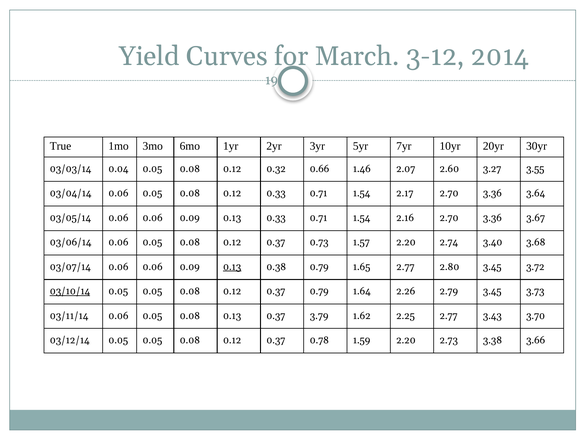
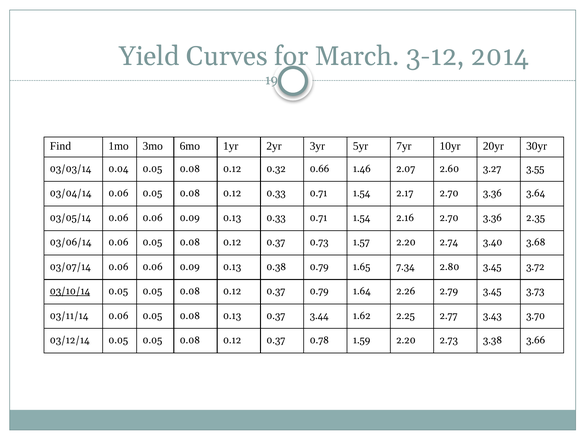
True: True -> Find (60, 146)
3.67: 3.67 -> 2.35 (536, 218)
0.13 underline: present -> none (232, 267)
1.65 2.77: 2.77 -> 7.34 (405, 267)
3.79: 3.79 -> 3.44 (319, 316)
